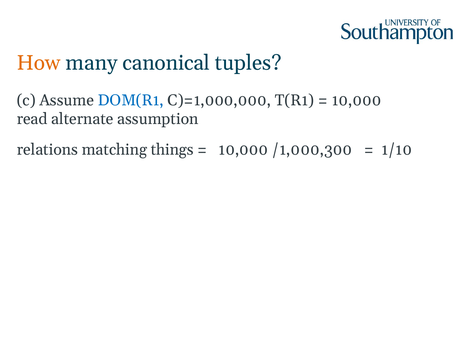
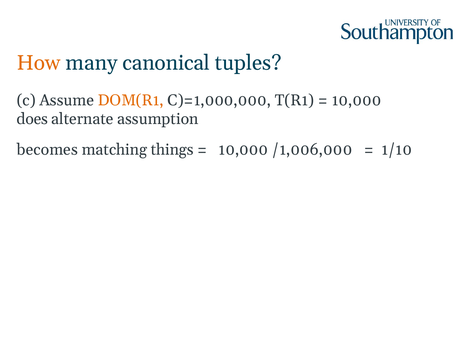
DOM(R1 colour: blue -> orange (131, 100)
read: read -> does (32, 119)
relations: relations -> becomes (47, 150)
/1,000,300: /1,000,300 -> /1,006,000 (312, 150)
